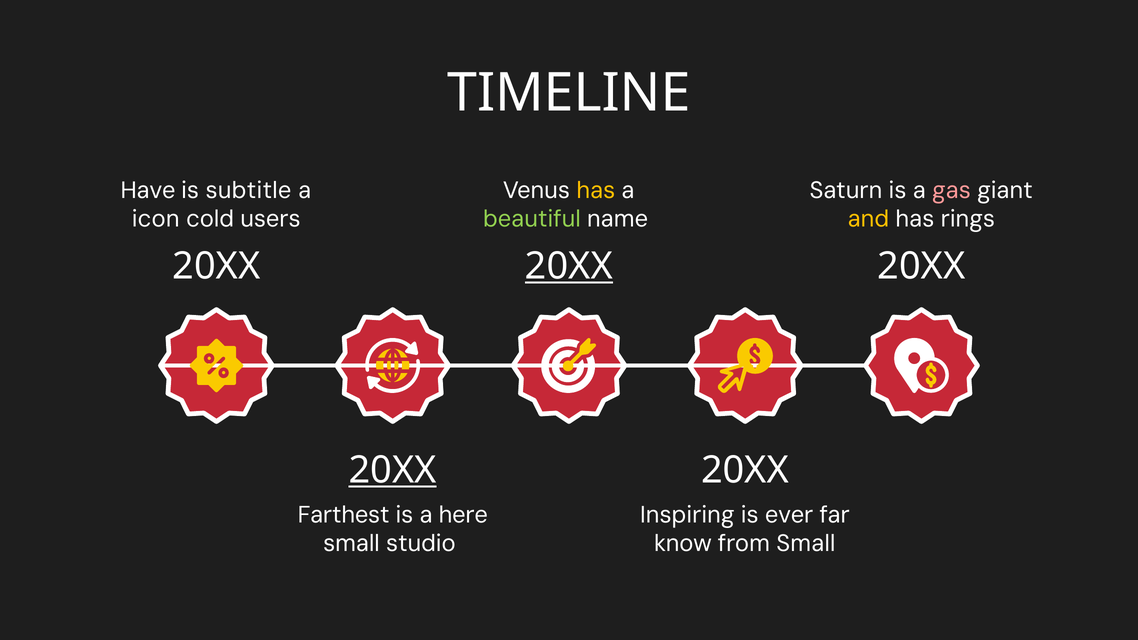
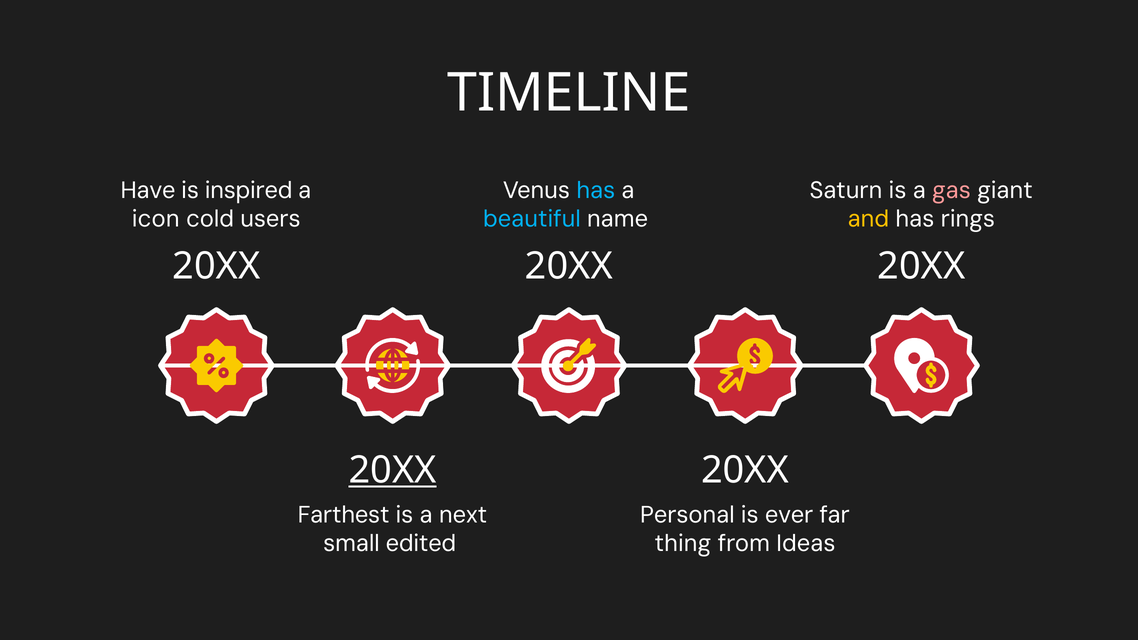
subtitle: subtitle -> inspired (249, 190)
has colour: yellow -> light blue (596, 190)
beautiful colour: light green -> light blue (532, 219)
20XX underline: present -> none (569, 266)
here: here -> next (463, 515)
Inspiring: Inspiring -> Personal (687, 515)
studio: studio -> edited (421, 544)
know: know -> thing (683, 544)
from Small: Small -> Ideas (806, 544)
